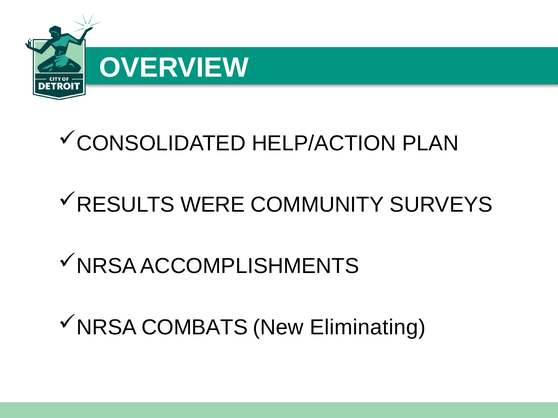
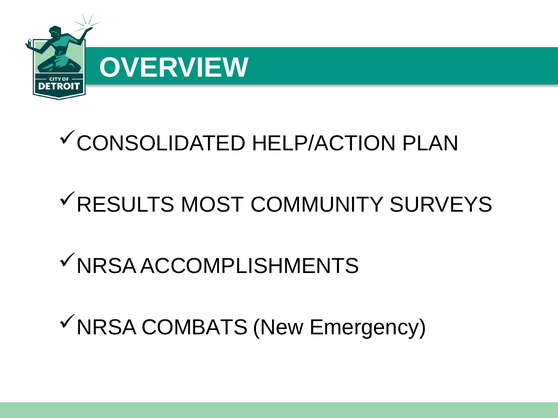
WERE: WERE -> MOST (212, 205)
Eliminating: Eliminating -> Emergency (368, 328)
